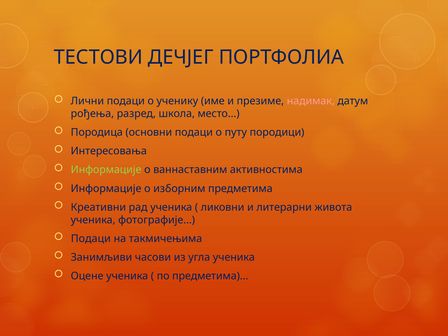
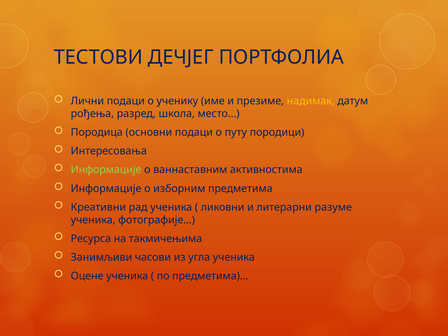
надимак colour: pink -> yellow (311, 101)
живота: живота -> разуме (333, 207)
Подаци: Подаци -> Ресурса (91, 239)
